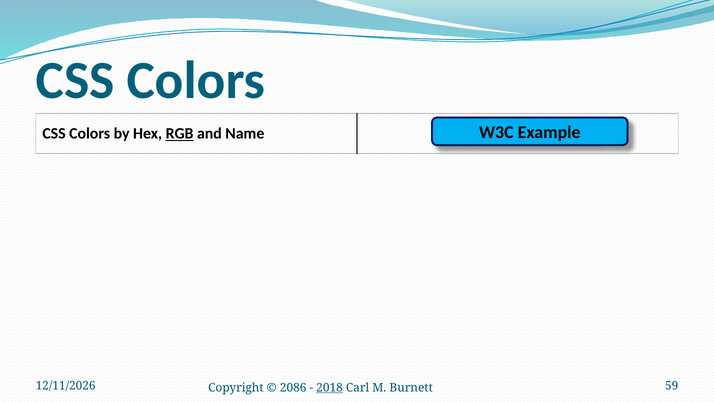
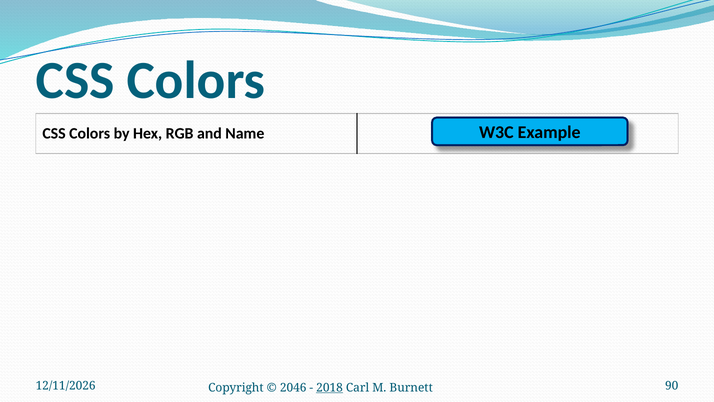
RGB underline: present -> none (180, 134)
2086: 2086 -> 2046 (293, 387)
59: 59 -> 90 (672, 385)
